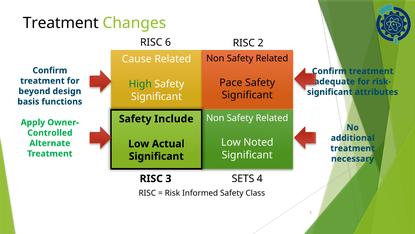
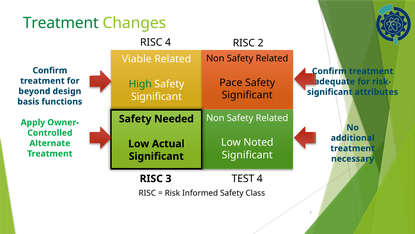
Treatment colour: black -> green (61, 23)
RISC 6: 6 -> 4 (168, 42)
Cause: Cause -> Viable (137, 59)
Include: Include -> Needed (174, 119)
SETS: SETS -> TEST (243, 178)
